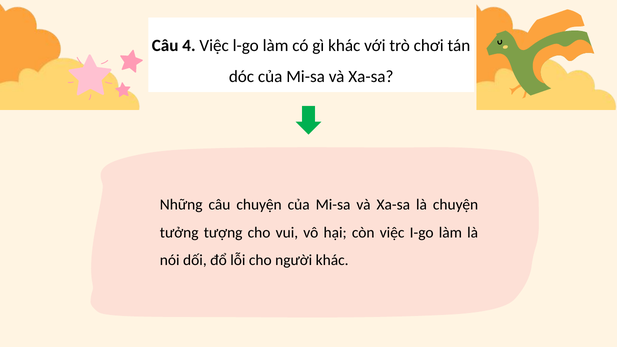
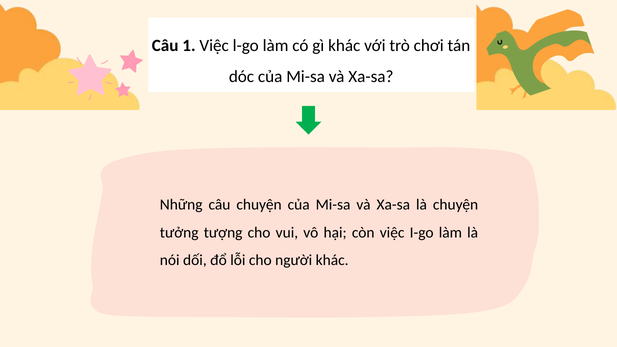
4: 4 -> 1 (189, 46)
